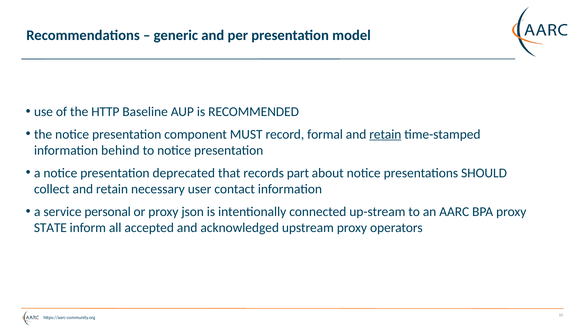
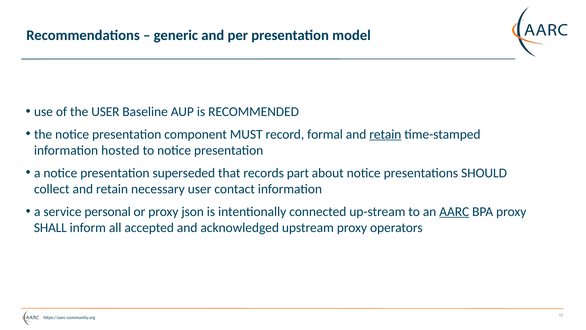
the HTTP: HTTP -> USER (105, 112)
behind: behind -> hosted (120, 150)
deprecated: deprecated -> superseded (184, 173)
AARC underline: none -> present (454, 211)
STATE: STATE -> SHALL (50, 227)
